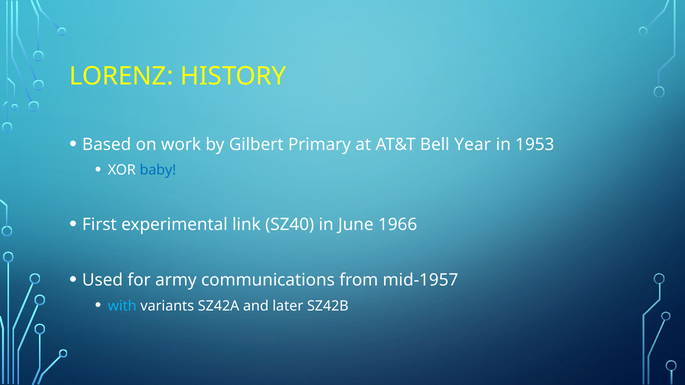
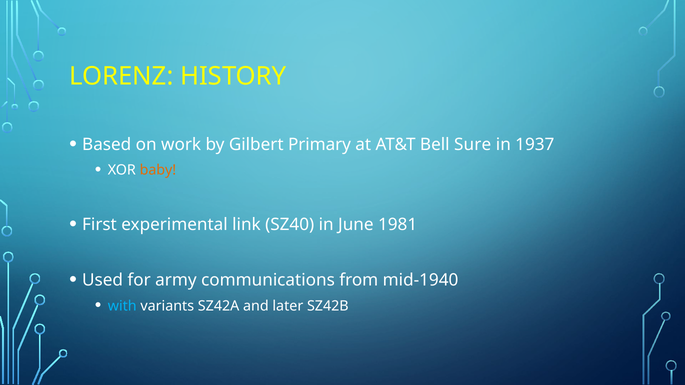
Year: Year -> Sure (473, 145)
1953: 1953 -> 1937 (535, 145)
baby colour: blue -> orange (158, 170)
1966: 1966 -> 1981 (398, 225)
mid-1957: mid-1957 -> mid-1940 (421, 280)
